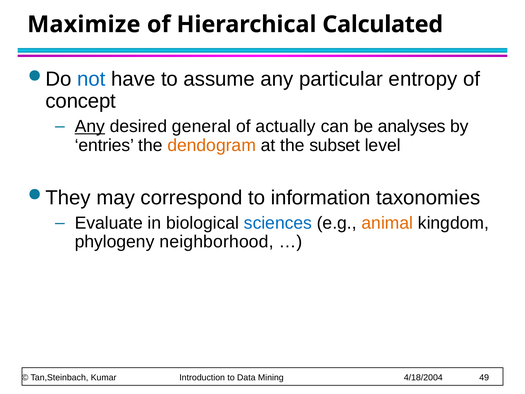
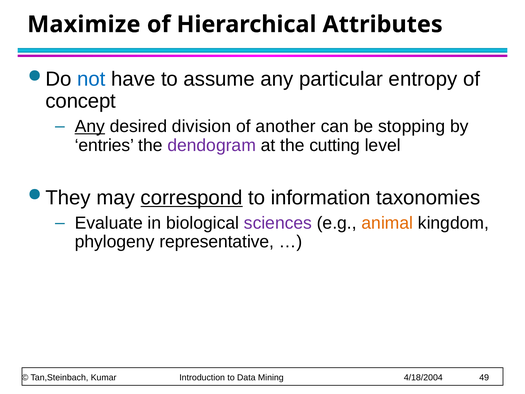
Calculated: Calculated -> Attributes (383, 24)
general: general -> division (202, 126)
actually: actually -> another (286, 126)
analyses: analyses -> stopping (412, 126)
dendogram colour: orange -> purple (212, 145)
subset: subset -> cutting (335, 145)
correspond underline: none -> present (192, 198)
sciences colour: blue -> purple (278, 223)
neighborhood: neighborhood -> representative (217, 242)
